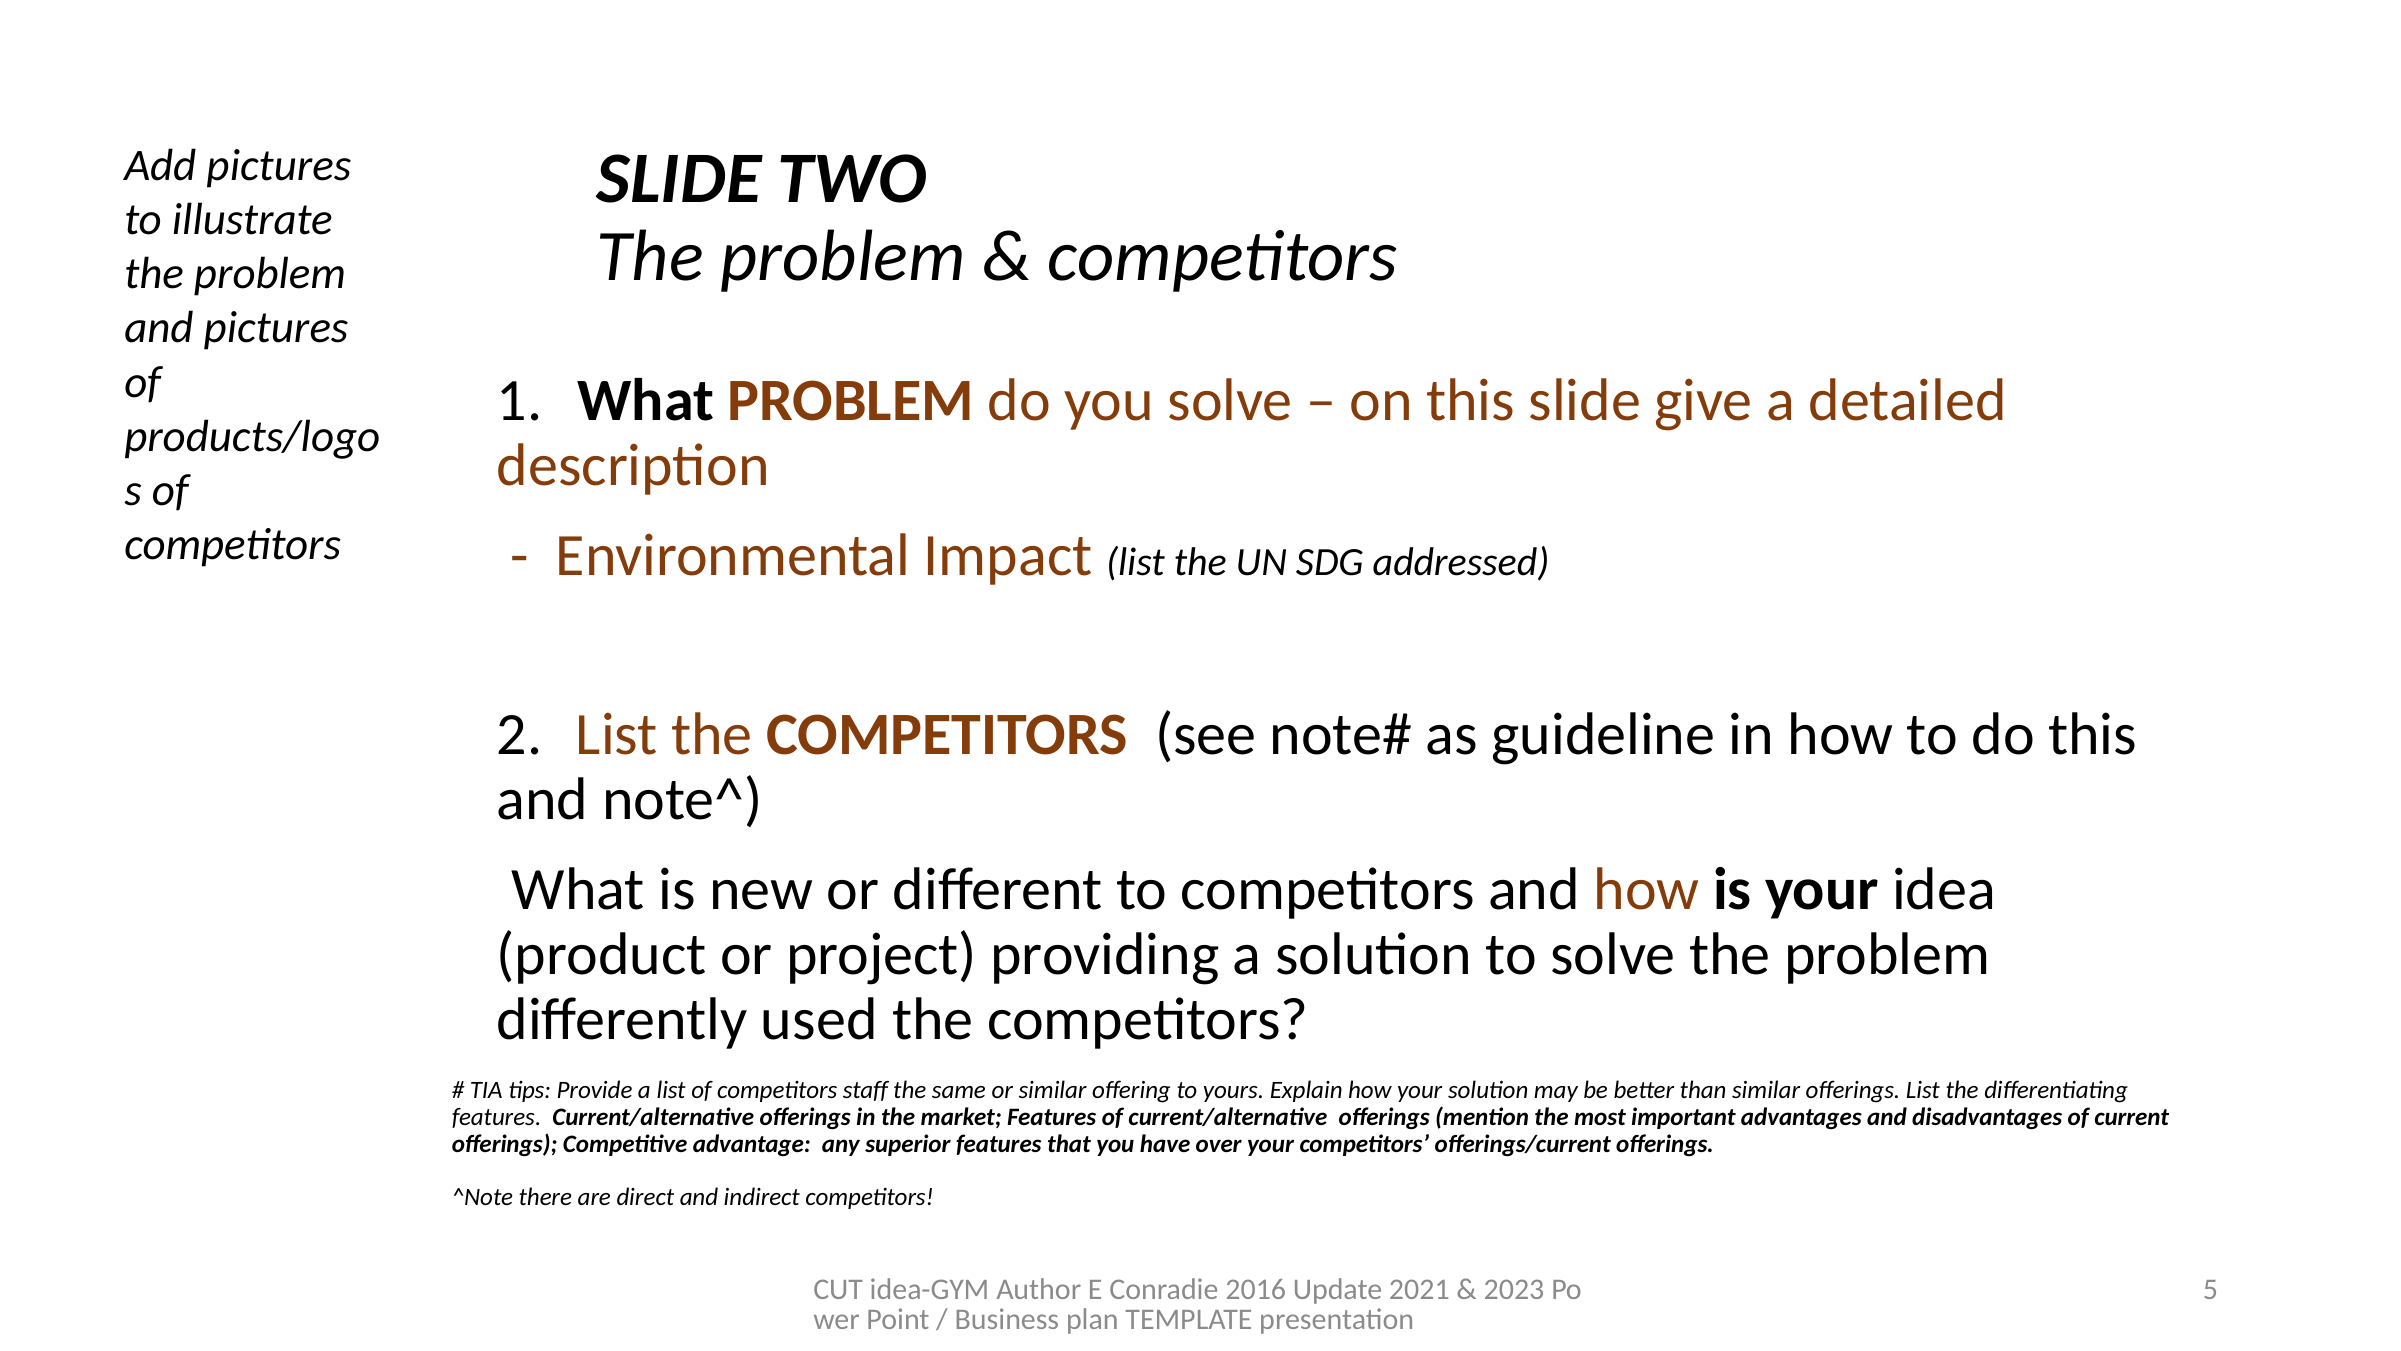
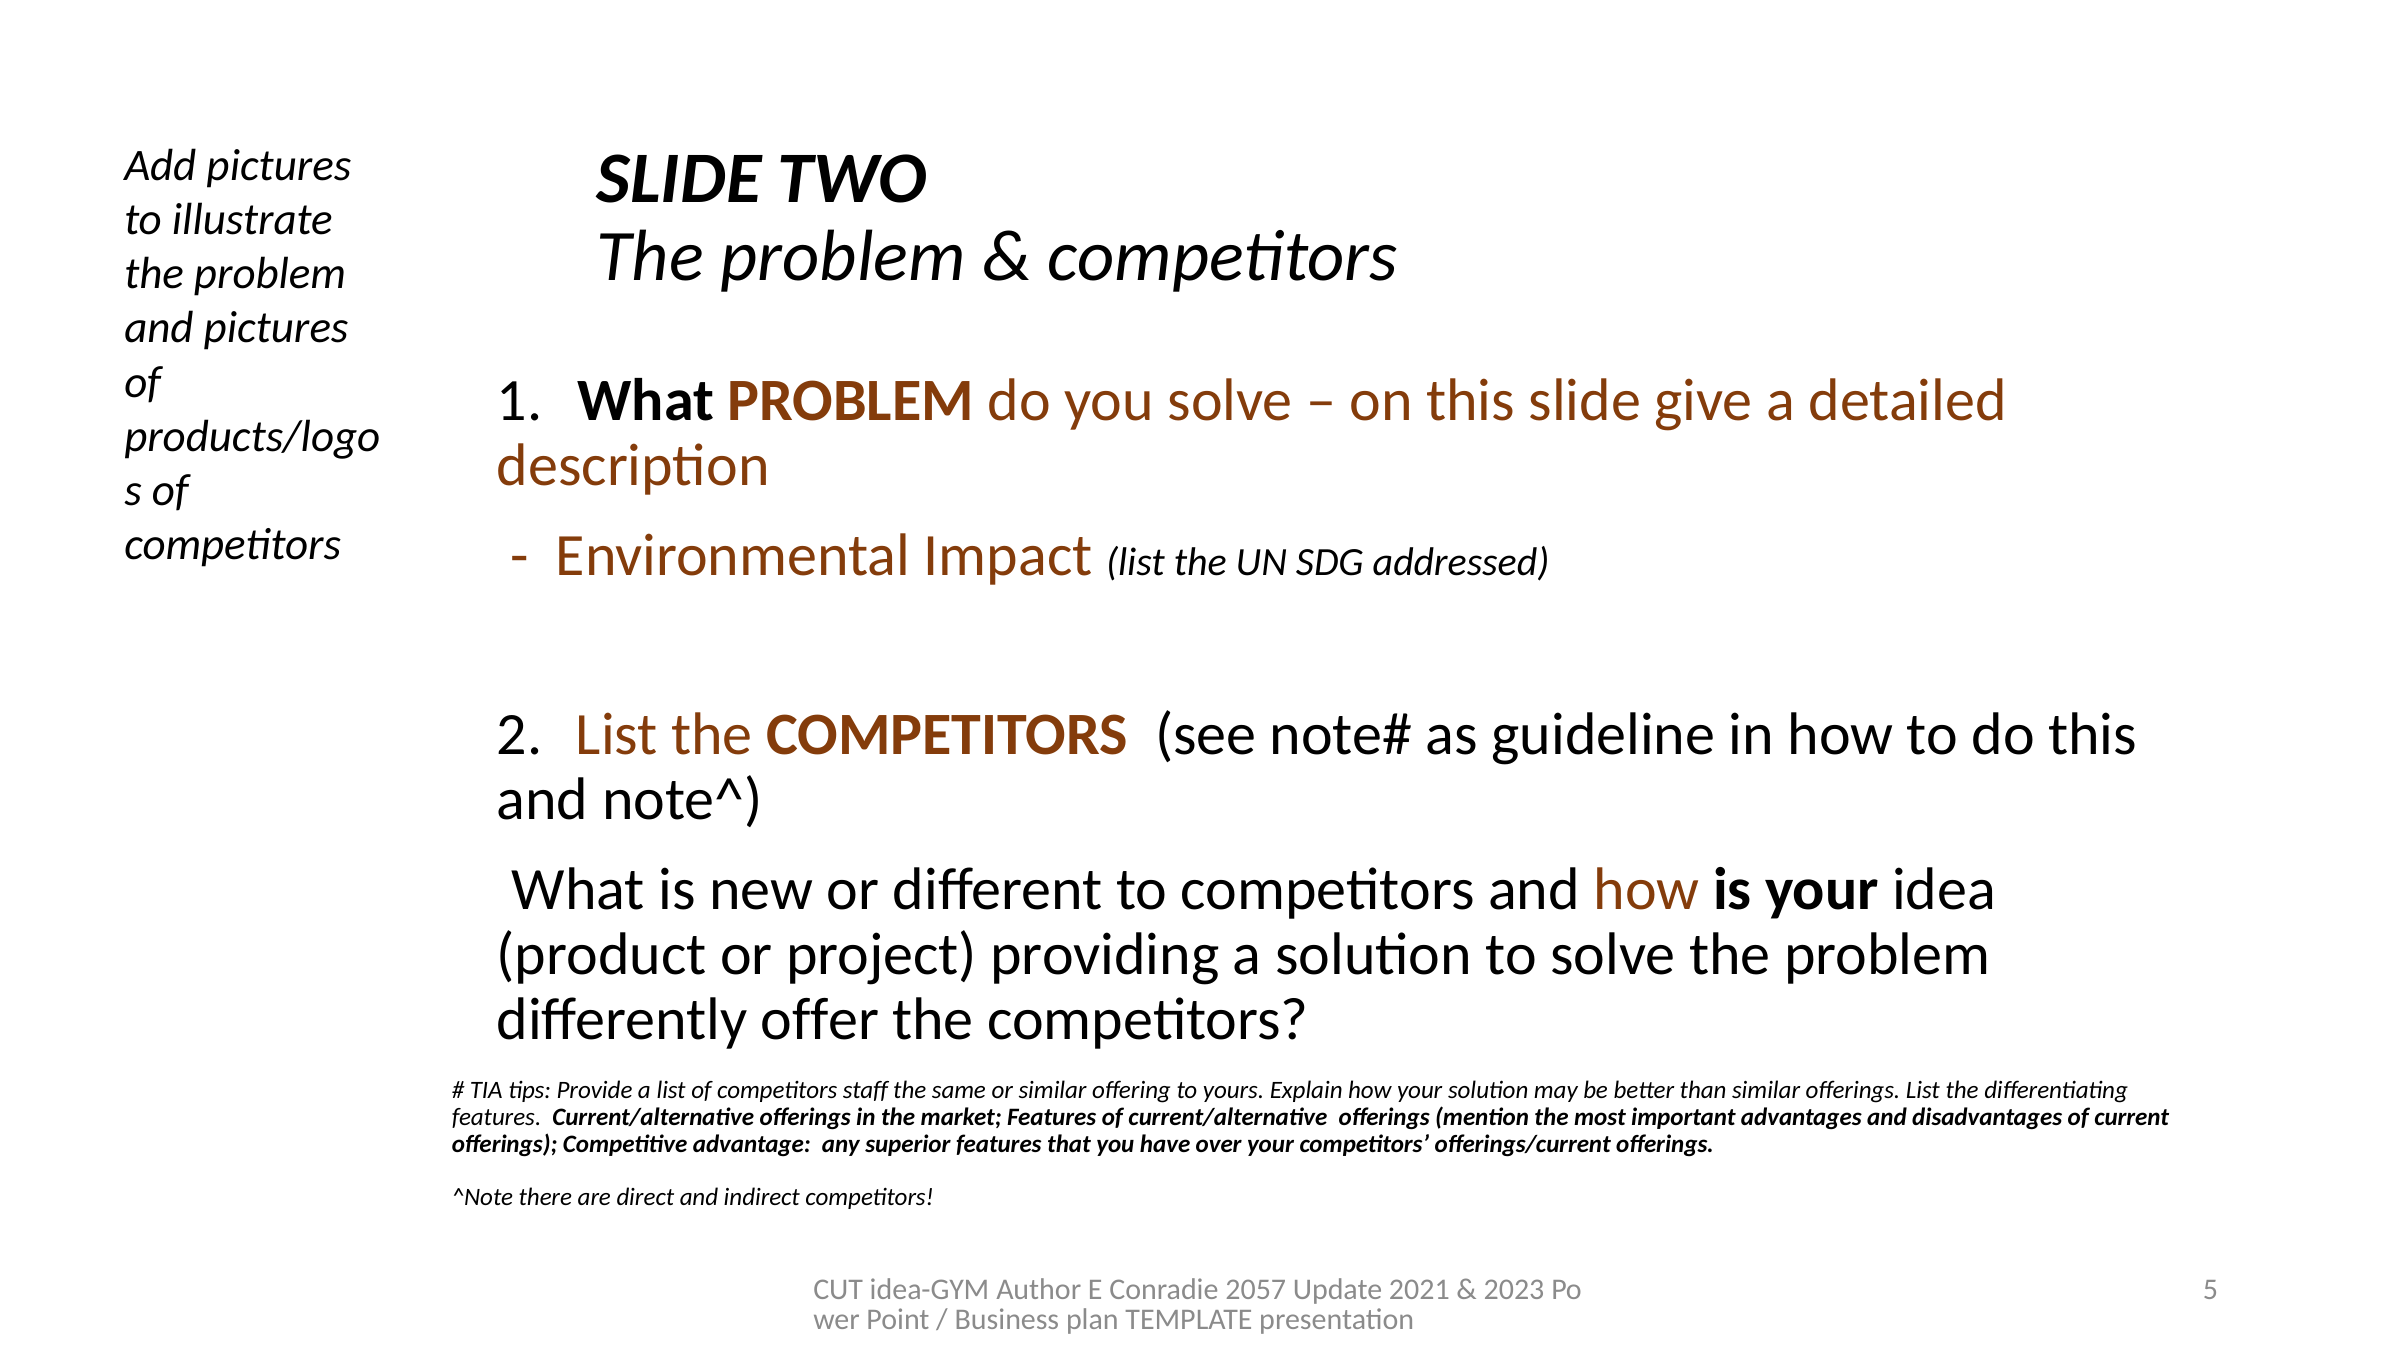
used: used -> offer (820, 1019)
2016: 2016 -> 2057 (1256, 1289)
